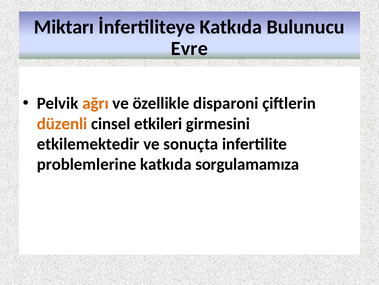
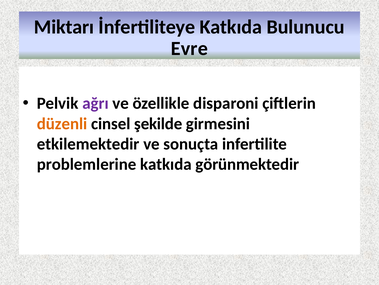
ağrı colour: orange -> purple (95, 103)
etkileri: etkileri -> şekilde (158, 123)
sorgulamamıza: sorgulamamıza -> görünmektedir (247, 164)
